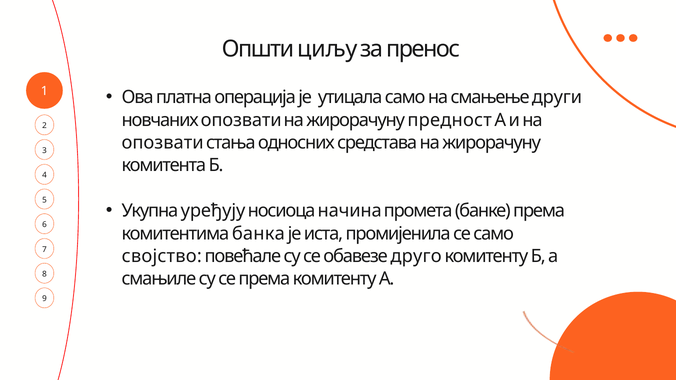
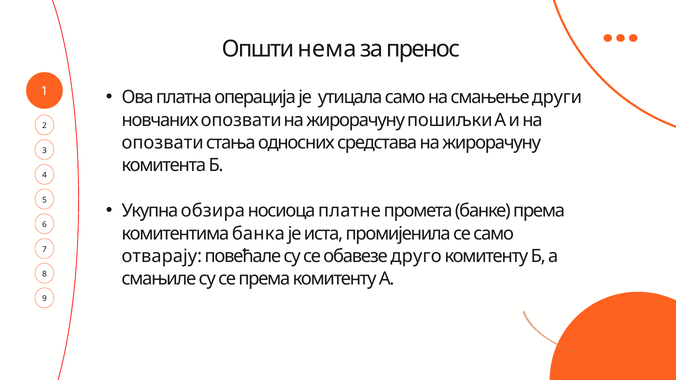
циљу: циљу -> нема (327, 49)
предност: предност -> пошиљки (450, 120)
уређују: уређују -> обзира (213, 211)
начина: начина -> платне (349, 211)
својство: својство -> отварају (162, 256)
